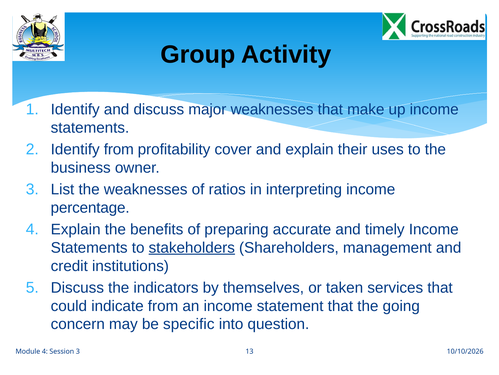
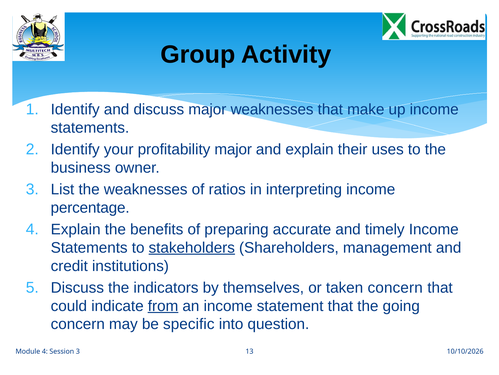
Identify from: from -> your (119, 149)
profitability cover: cover -> major (233, 149)
taken services: services -> concern (395, 287)
from underline: none -> present (163, 305)
